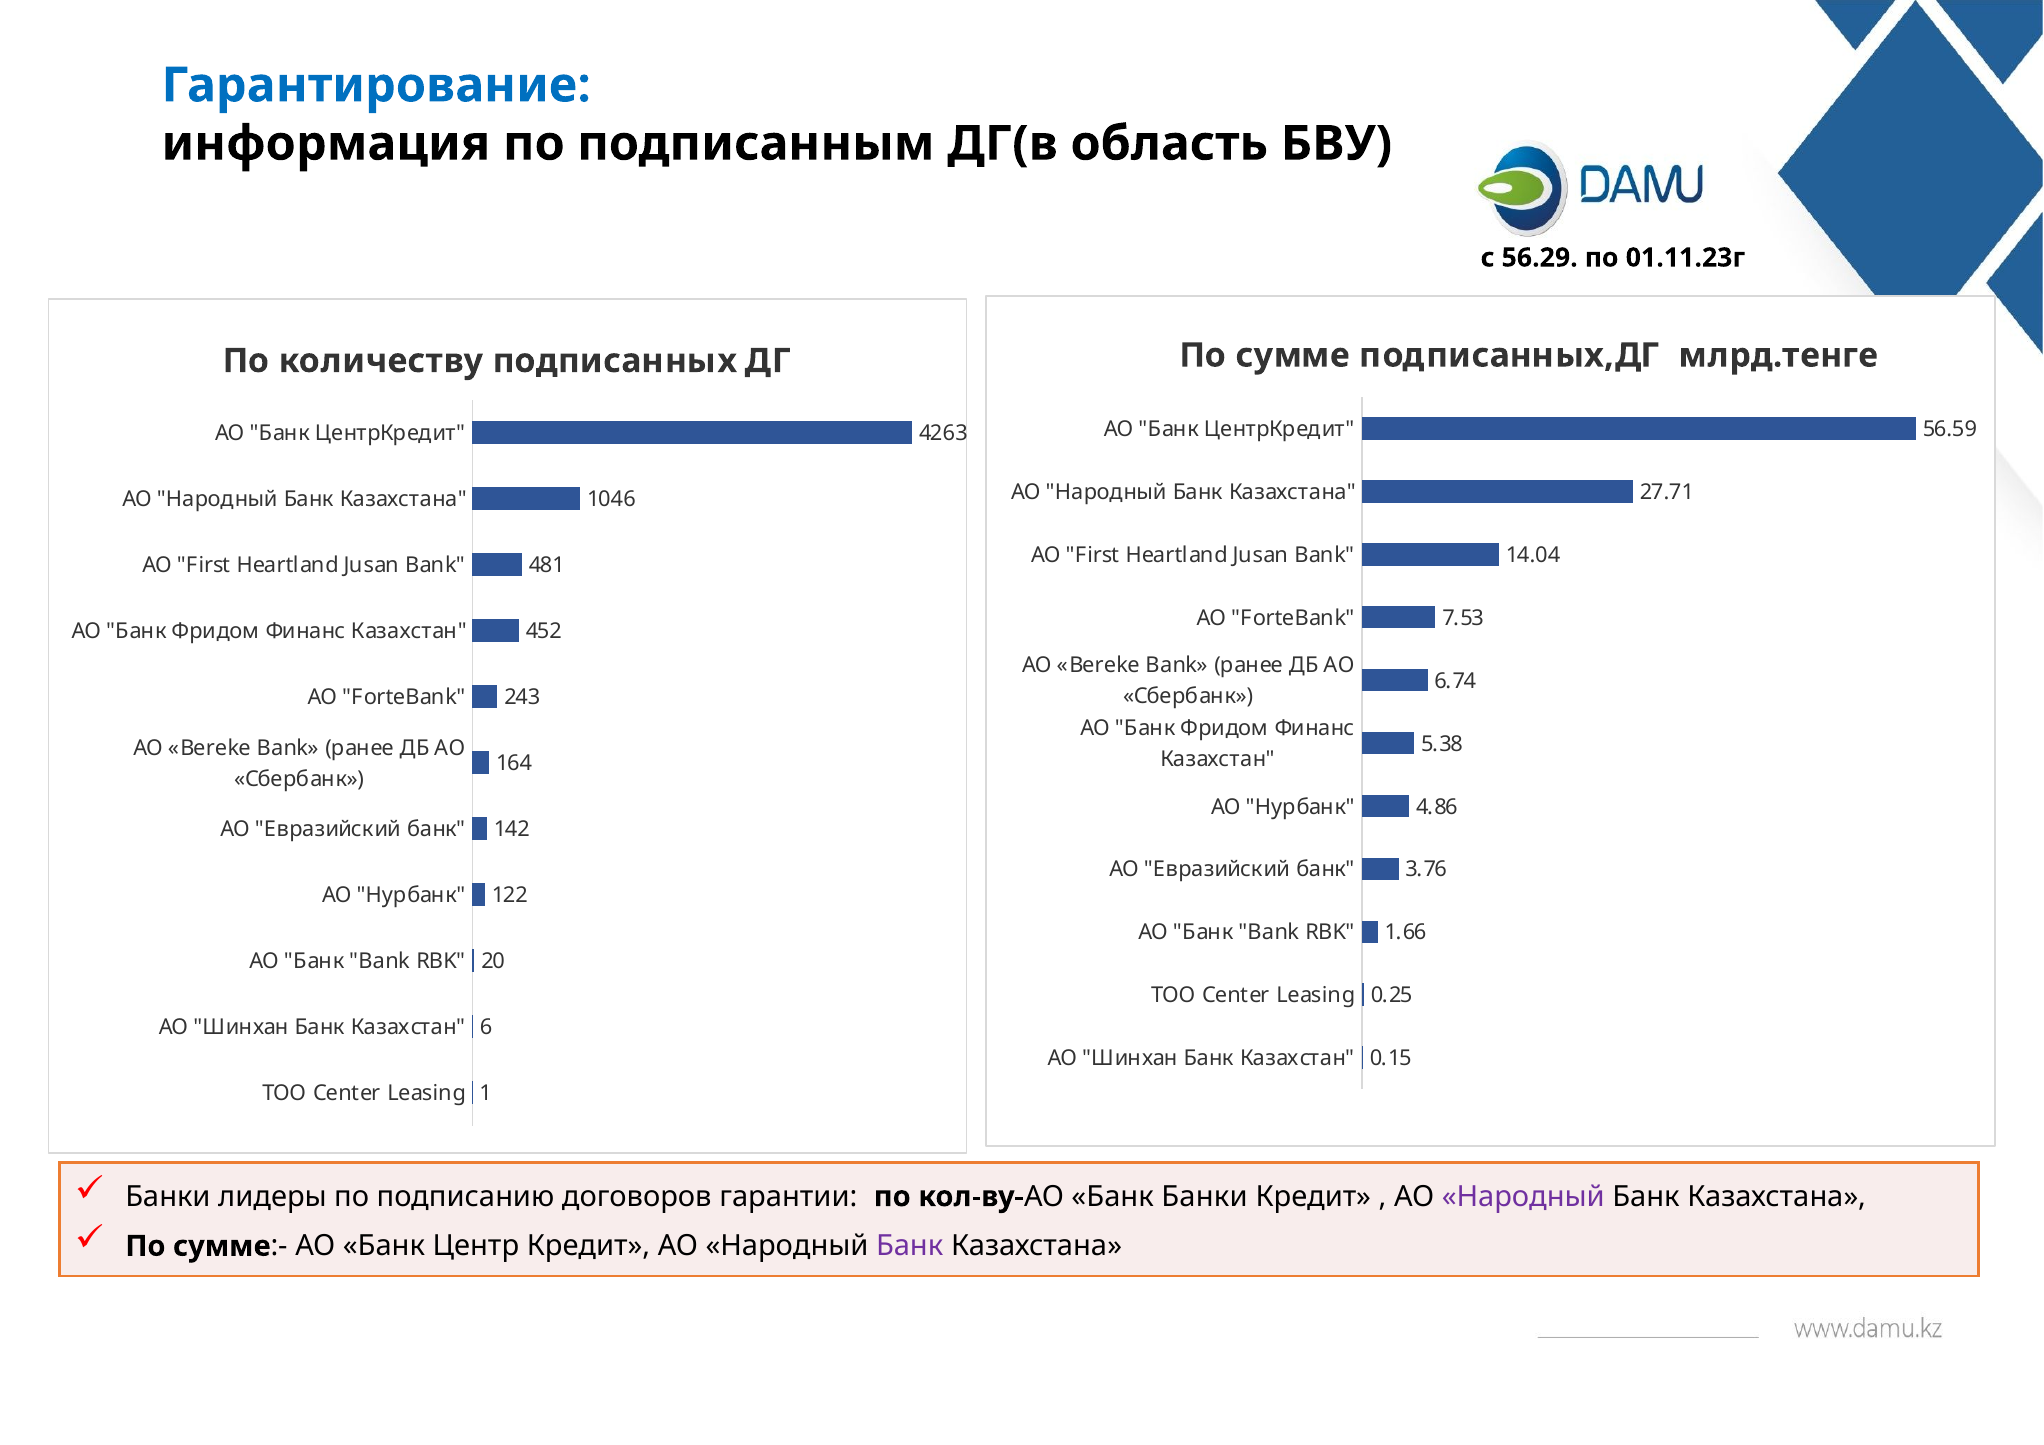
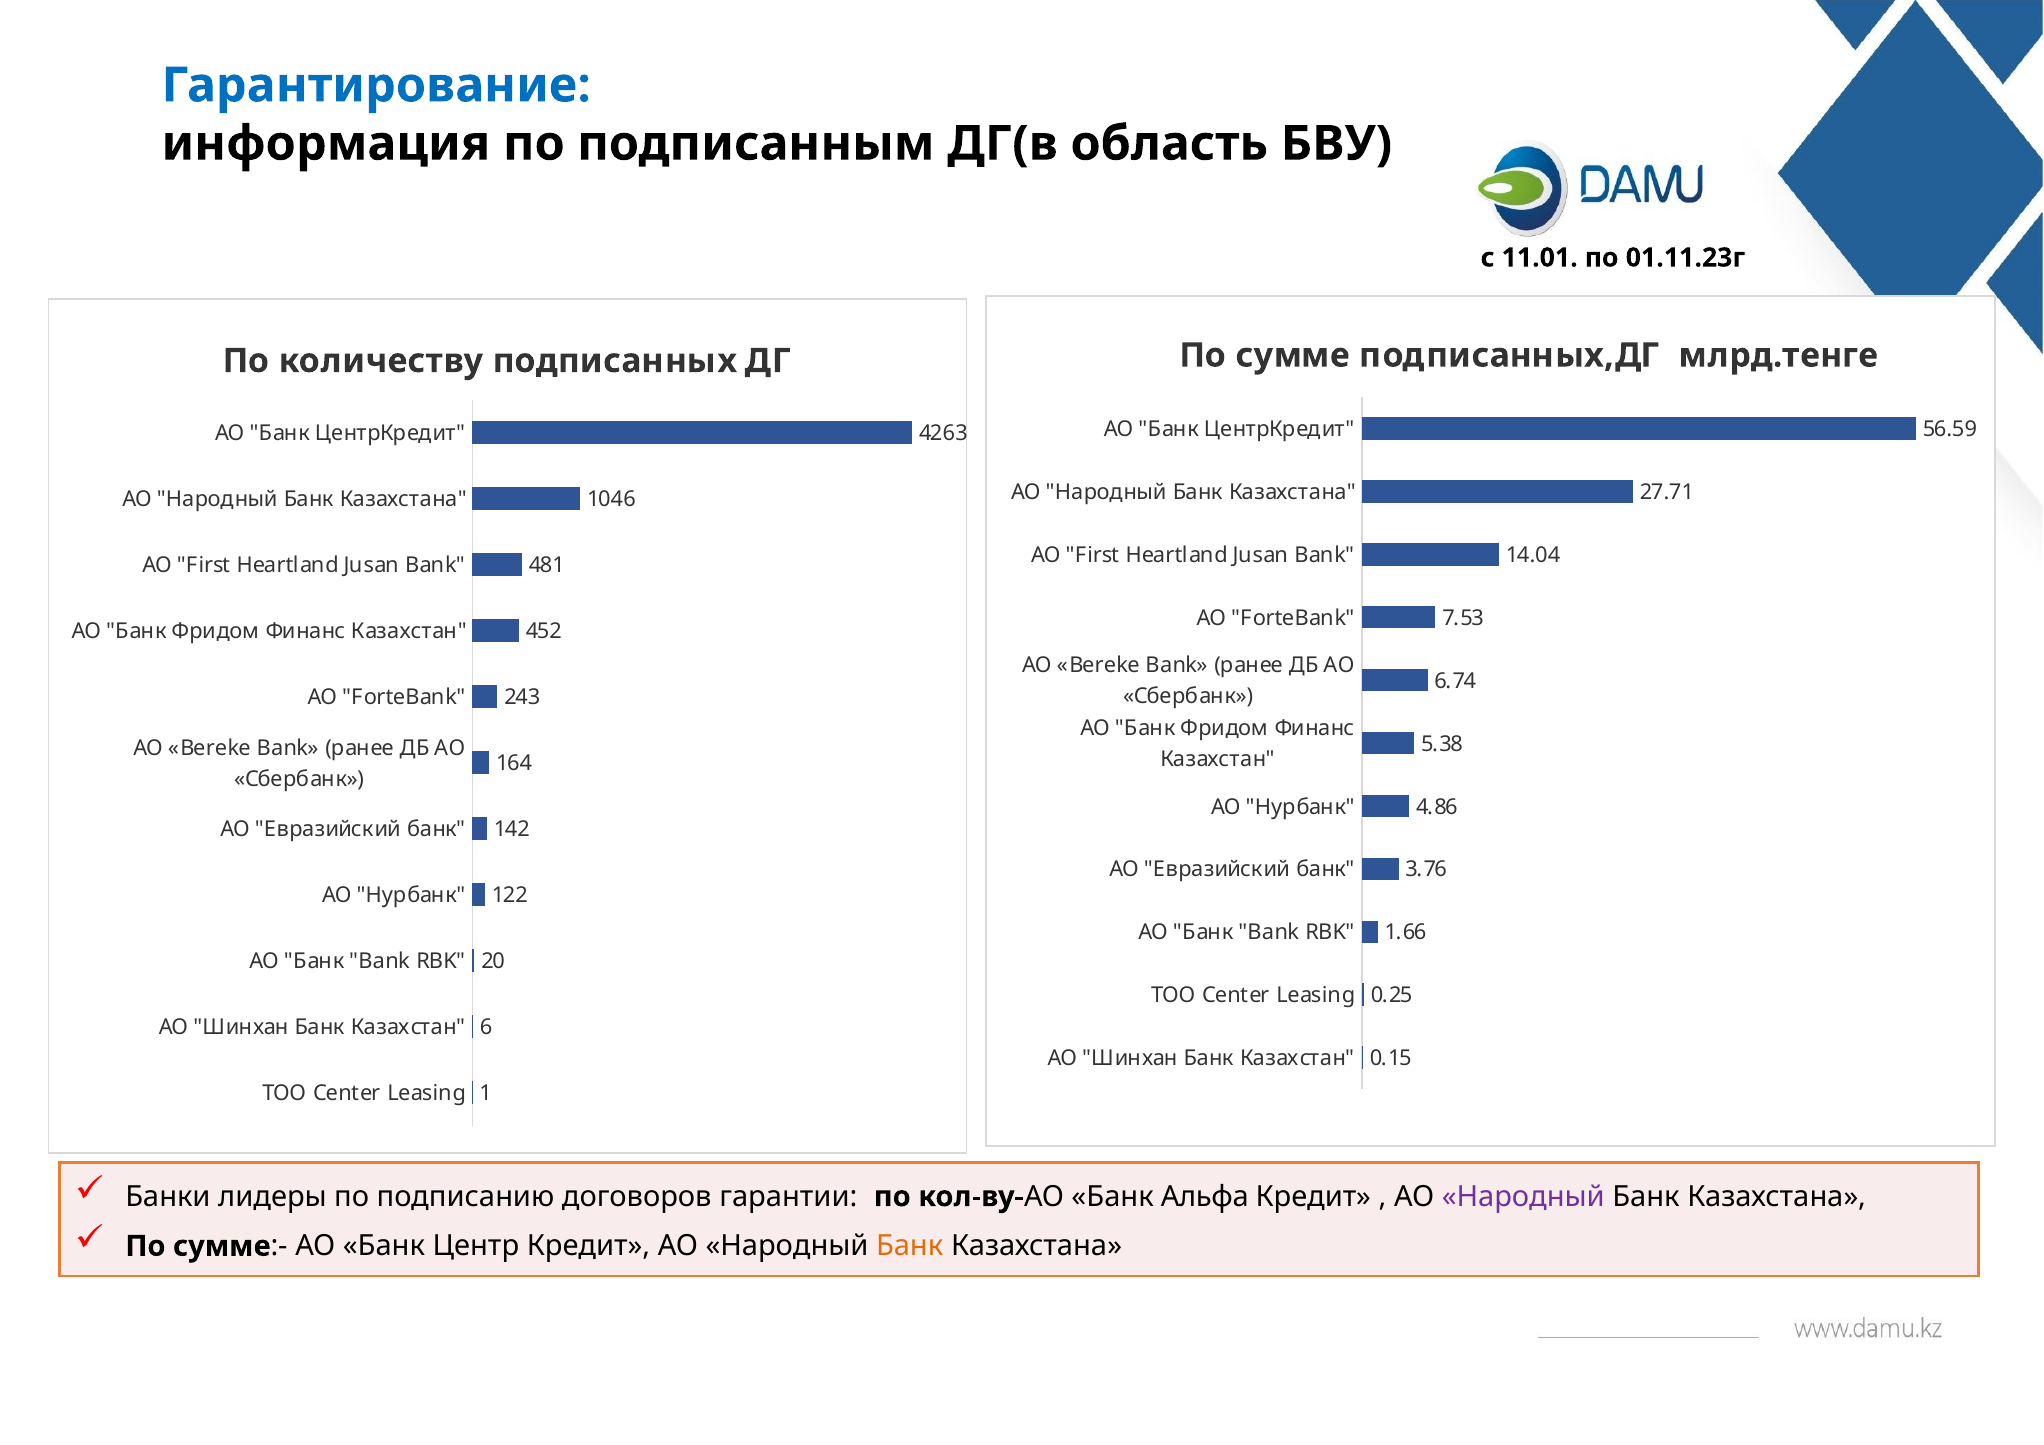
56.29: 56.29 -> 11.01 (1540, 258)
Банк Банки: Банки -> Альфа (1205, 1197)
Банк colour: purple -> orange (910, 1246)
